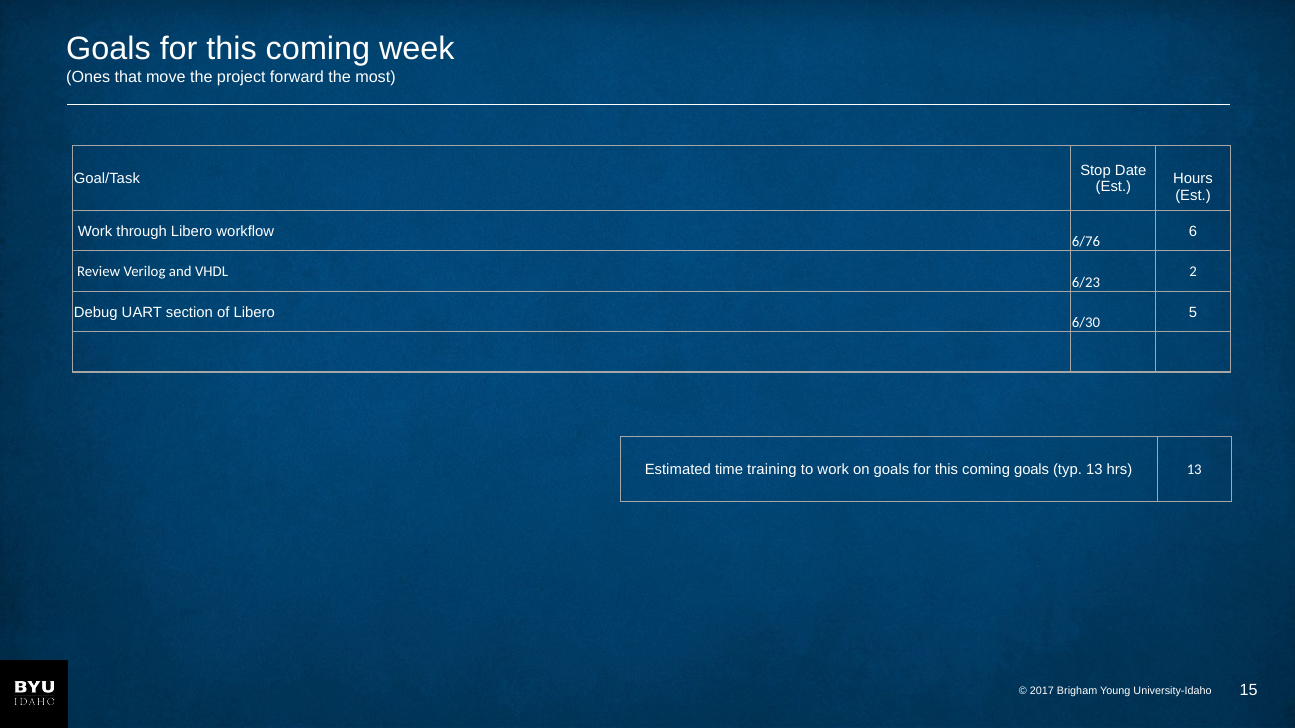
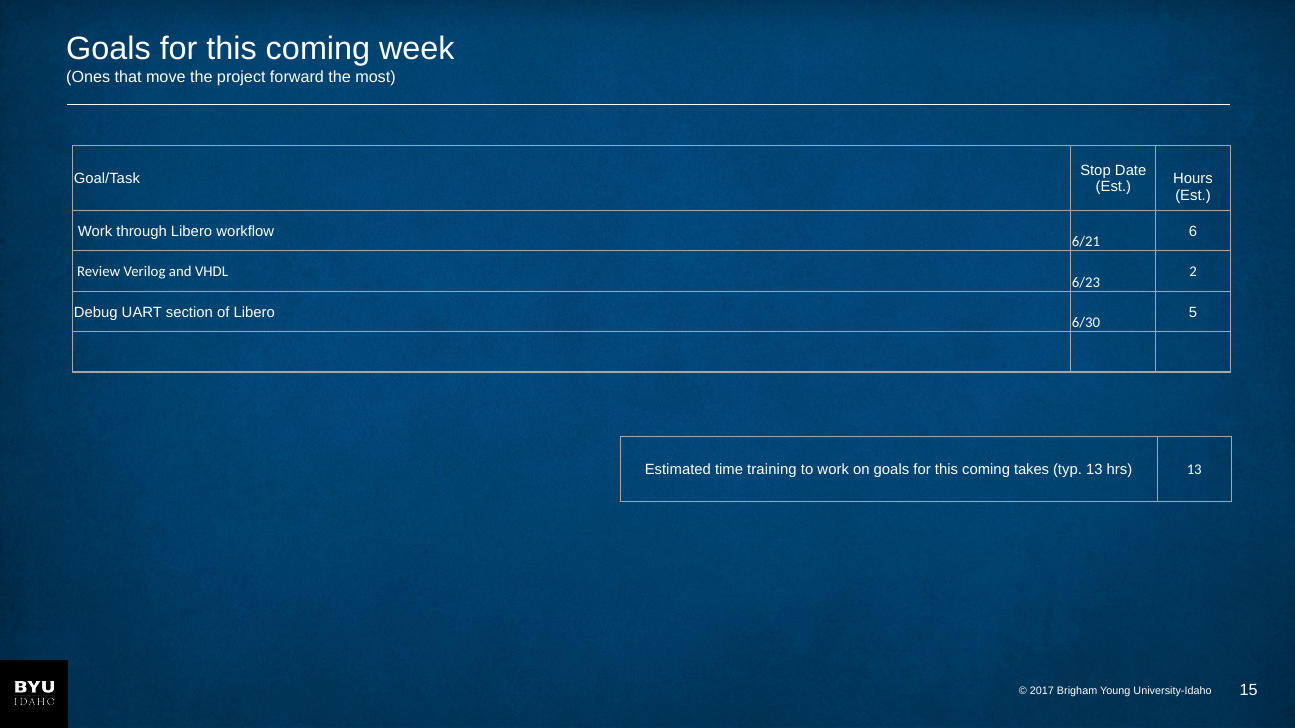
6/76: 6/76 -> 6/21 (1086, 242)
coming goals: goals -> takes (1032, 470)
